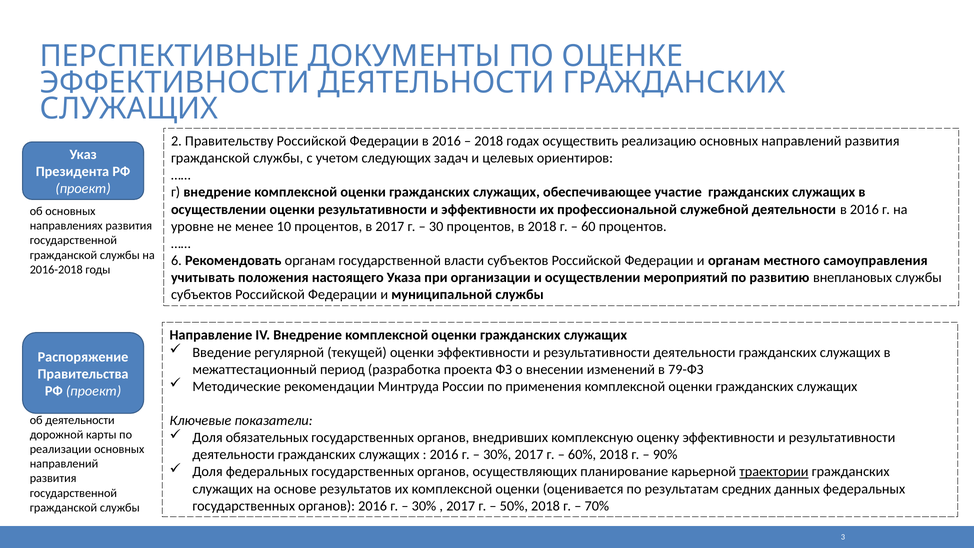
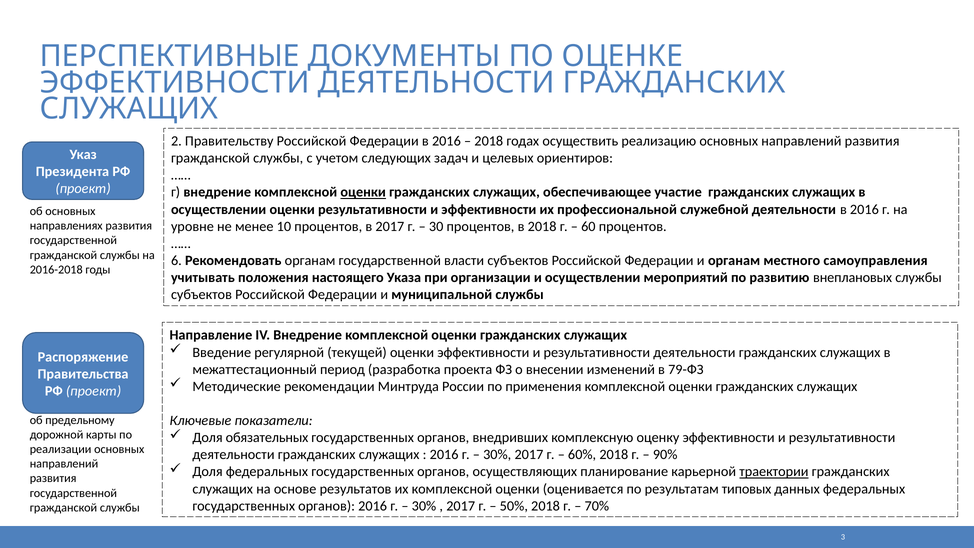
оценки underline: none -> present (363, 192)
об деятельности: деятельности -> предельному (80, 420)
средних: средних -> типовых (747, 489)
